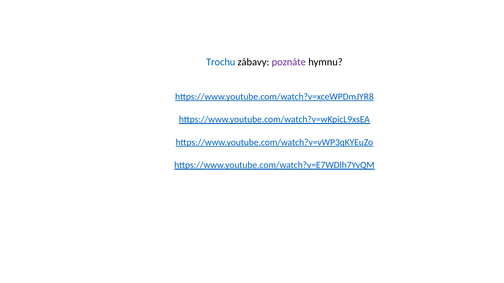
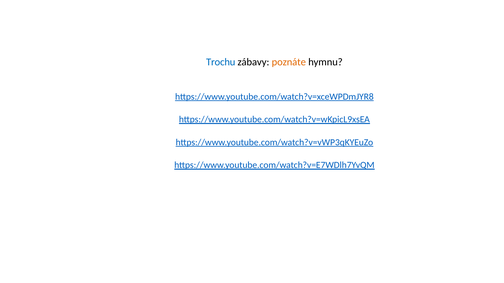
poznáte colour: purple -> orange (289, 62)
